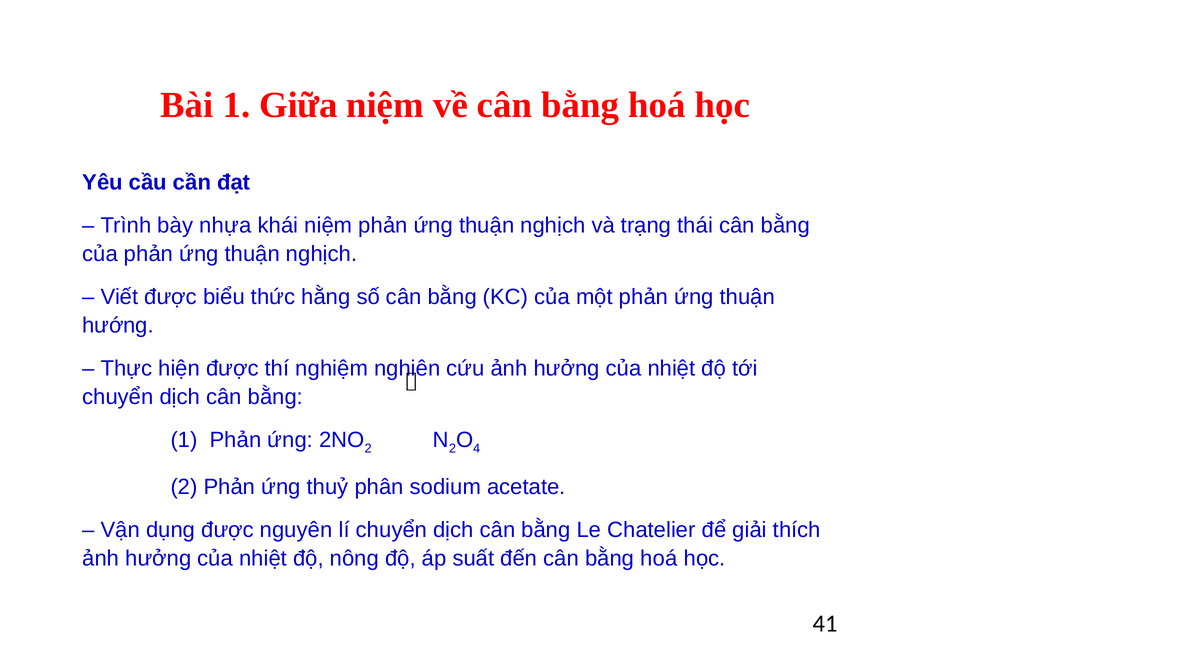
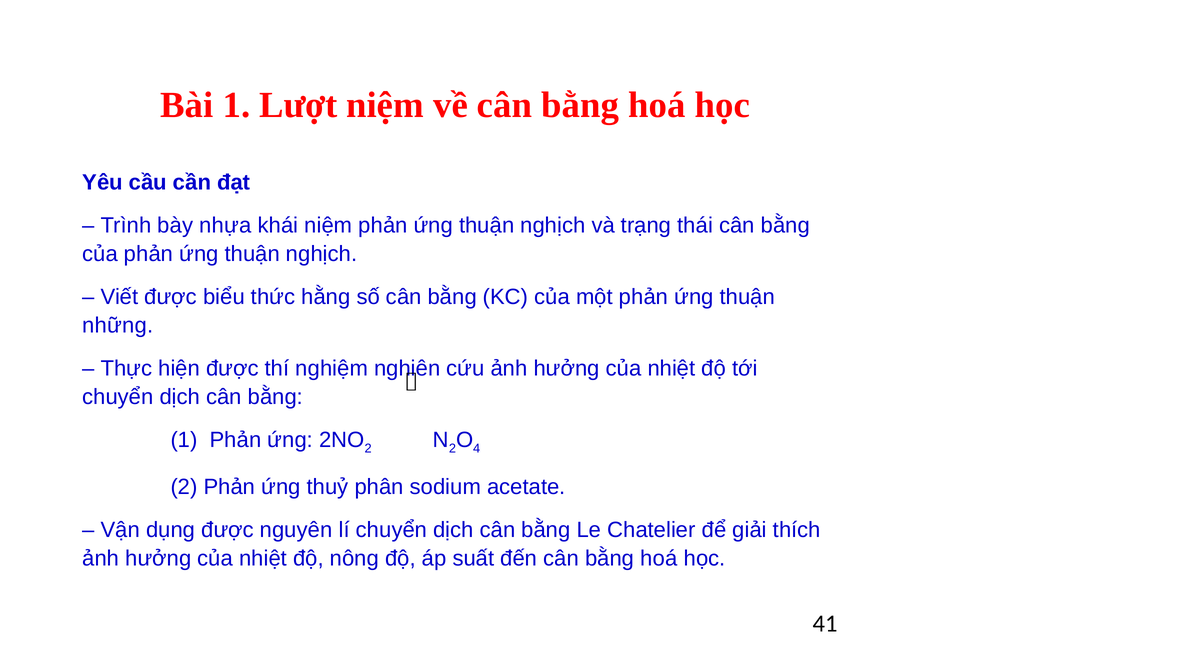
Giữa: Giữa -> Lượt (298, 105)
hướng: hướng -> những (118, 325)
